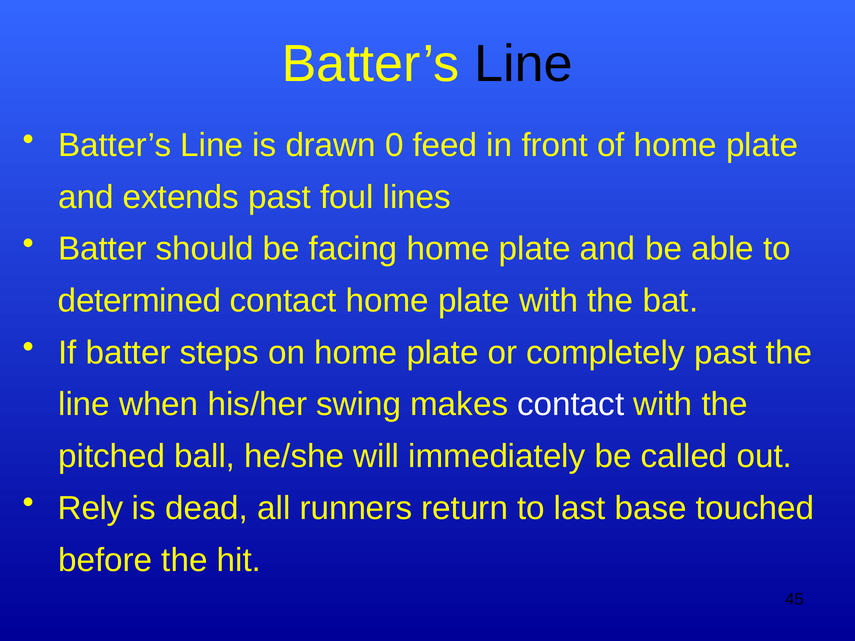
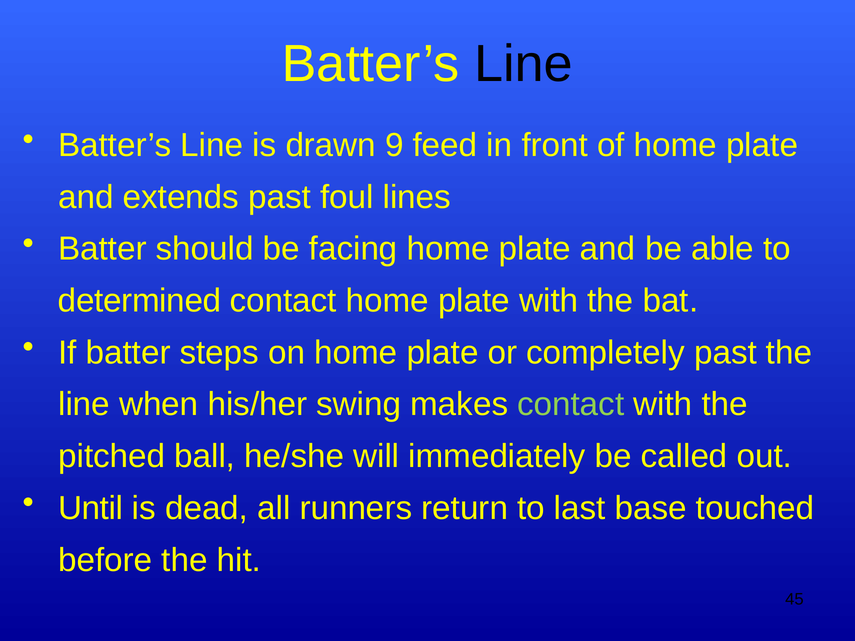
0: 0 -> 9 (394, 145)
contact colour: white -> light green (571, 405)
Rely: Rely -> Until (91, 508)
